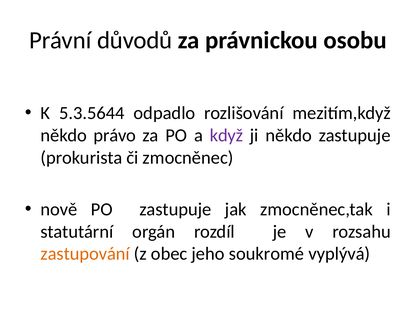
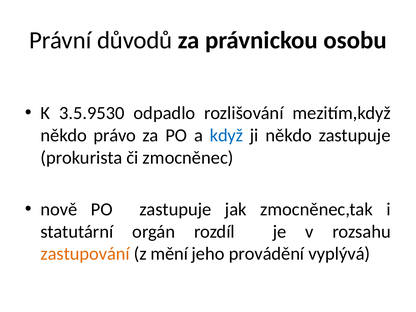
5.3.5644: 5.3.5644 -> 3.5.9530 (92, 113)
když colour: purple -> blue (226, 135)
obec: obec -> mění (169, 254)
soukromé: soukromé -> provádění (267, 254)
